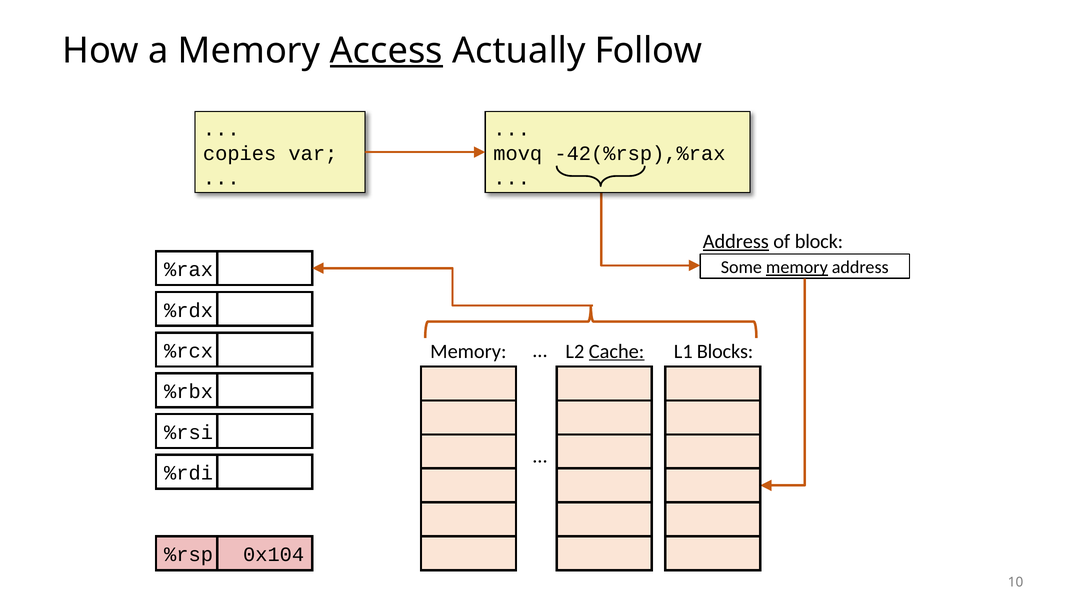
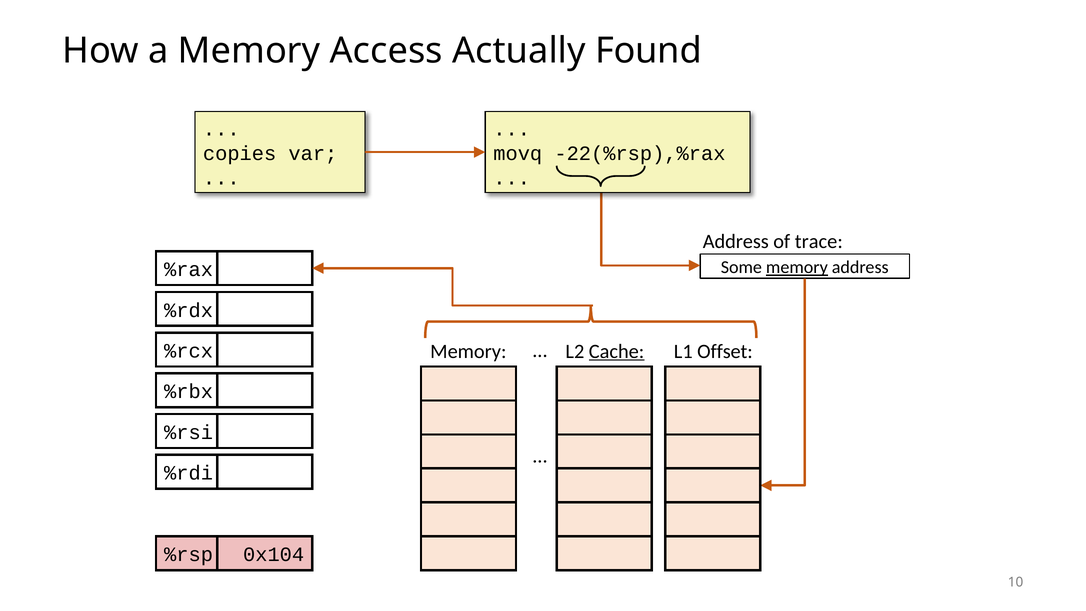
Access underline: present -> none (386, 51)
Follow: Follow -> Found (648, 51)
-42(%rsp),%rax: -42(%rsp),%rax -> -22(%rsp),%rax (640, 153)
Address underline: present -> none (736, 242)
block: block -> trace (819, 242)
Blocks: Blocks -> Offset (725, 351)
